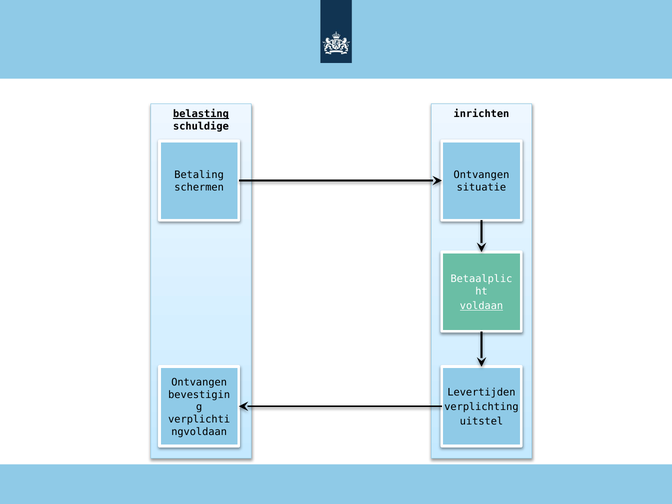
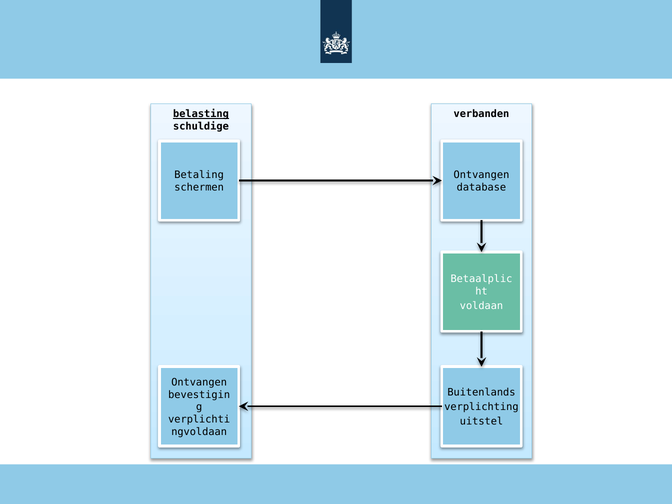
inrichten: inrichten -> verbanden (481, 114)
situatie: situatie -> database (481, 187)
voldaan underline: present -> none (481, 306)
Levertijden: Levertijden -> Buitenlands (481, 393)
